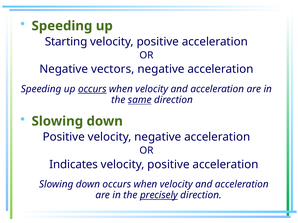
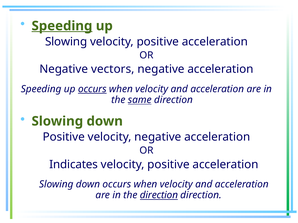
Speeding underline: none -> present (62, 26)
Starting: Starting -> Slowing (66, 42)
the precisely: precisely -> direction (159, 195)
